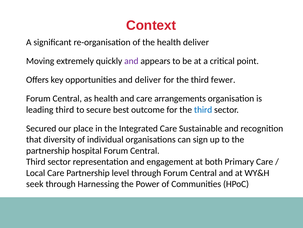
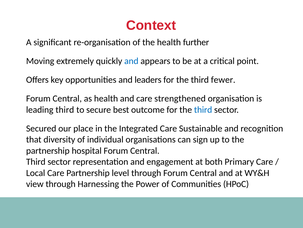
health deliver: deliver -> further (196, 42)
and colour: purple -> blue (131, 61)
and deliver: deliver -> leaders (148, 80)
arrangements: arrangements -> strengthened (180, 98)
seek: seek -> view (35, 184)
